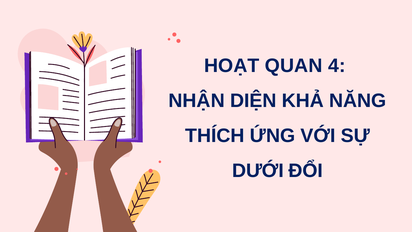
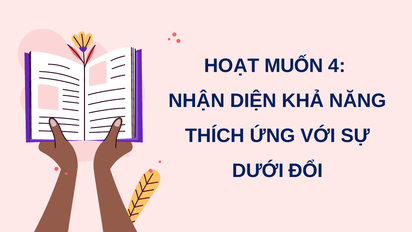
QUAN: QUAN -> MUỐN (294, 66)
